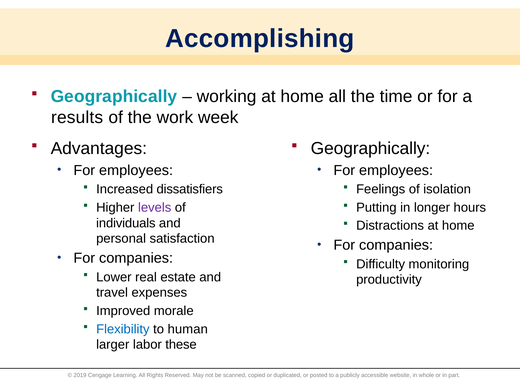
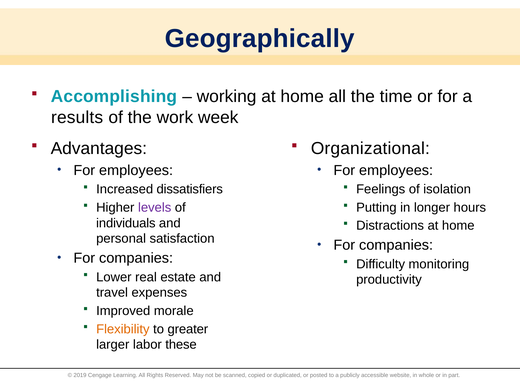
Accomplishing: Accomplishing -> Geographically (260, 39)
Geographically: Geographically -> Accomplishing (114, 97)
Geographically: Geographically -> Organizational (370, 149)
Flexibility colour: blue -> orange (123, 329)
human: human -> greater (188, 329)
